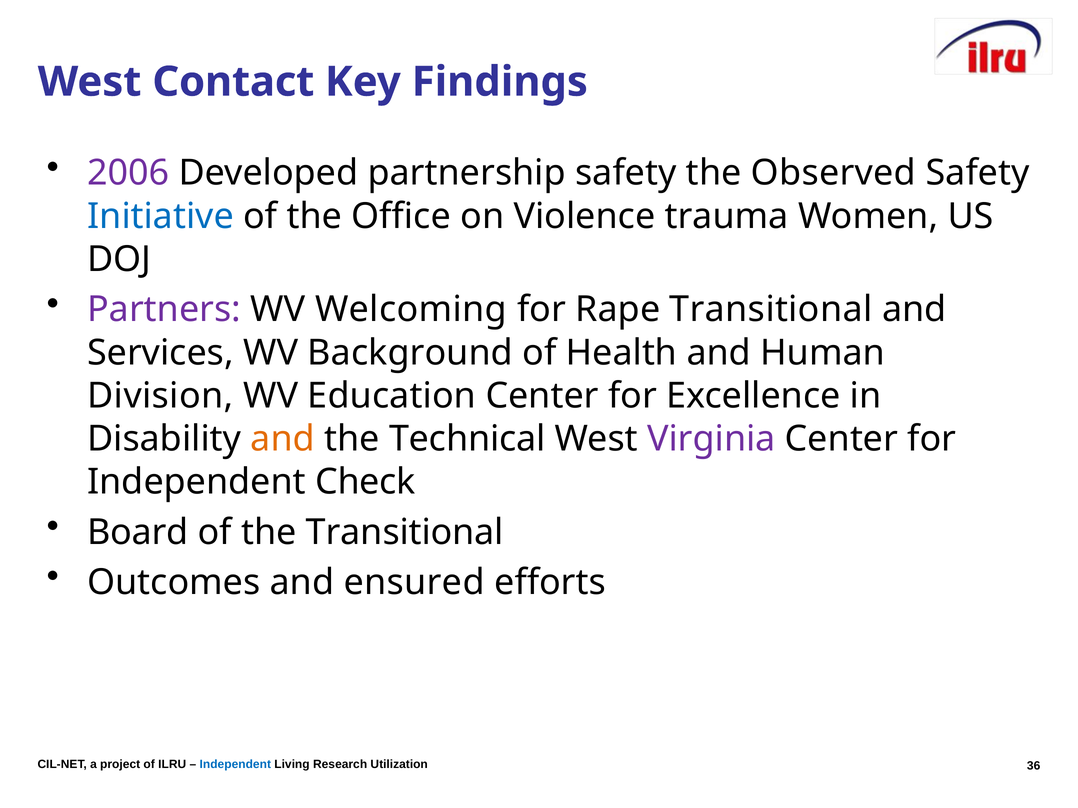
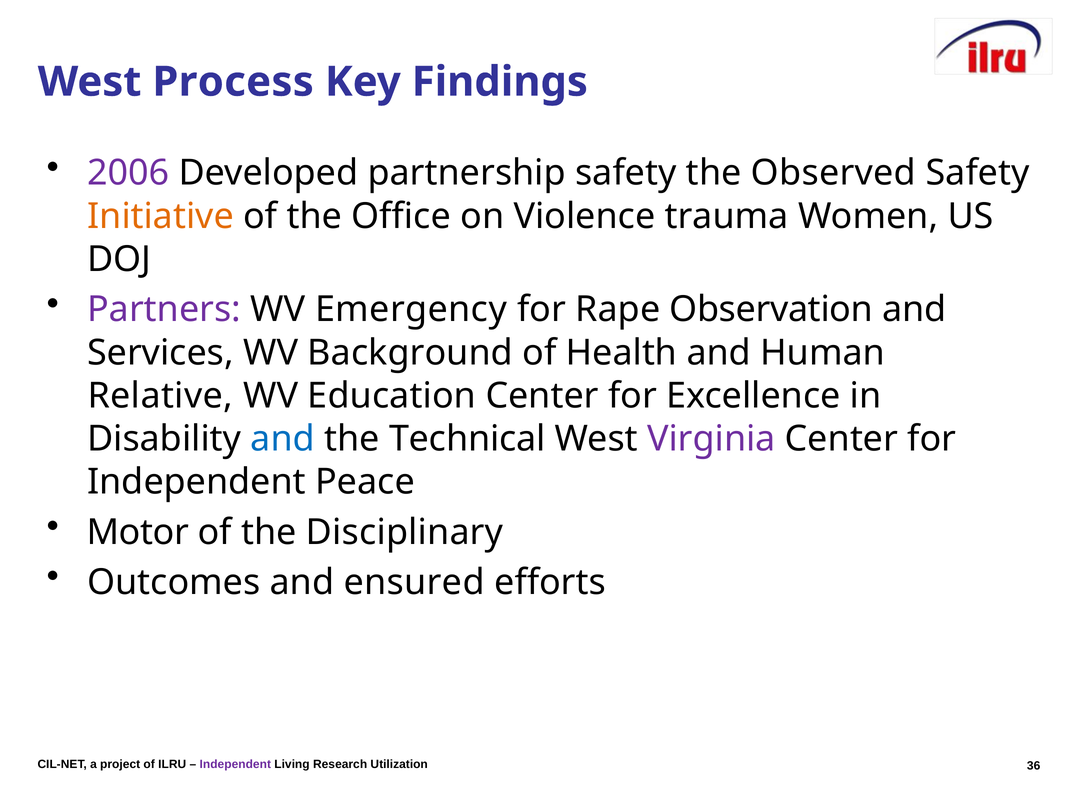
Contact: Contact -> Process (233, 82)
Initiative colour: blue -> orange (161, 216)
Welcoming: Welcoming -> Emergency (411, 310)
Rape Transitional: Transitional -> Observation (771, 310)
Division: Division -> Relative (160, 396)
and colour: orange -> blue (283, 439)
Check: Check -> Peace (365, 482)
Board: Board -> Motor (138, 533)
the Transitional: Transitional -> Disciplinary (405, 533)
Independent colour: blue -> purple (235, 765)
